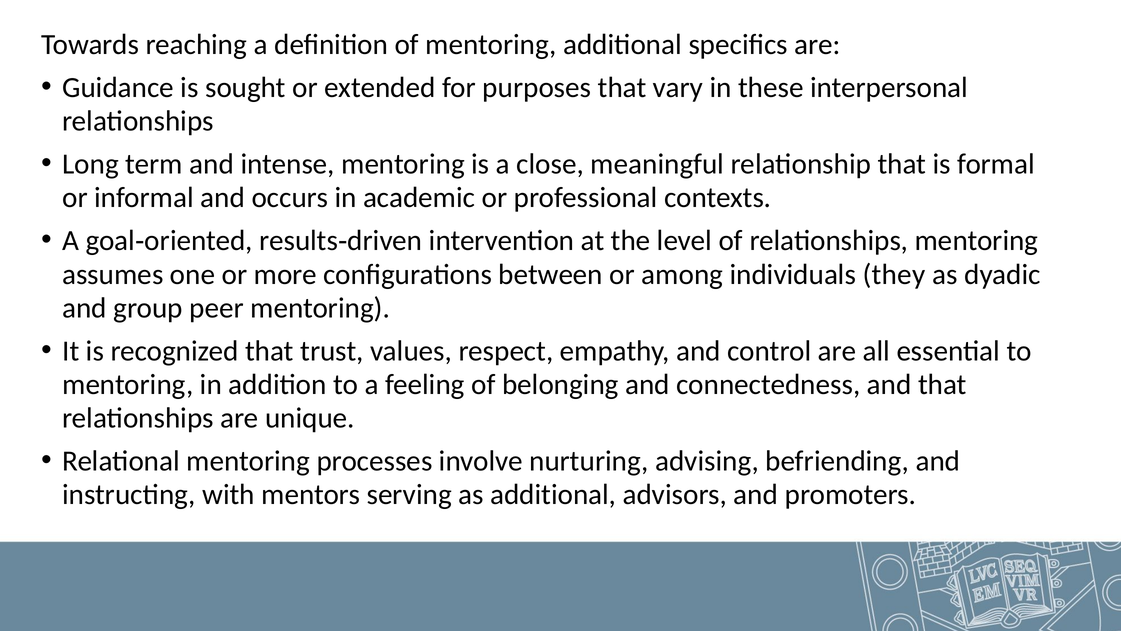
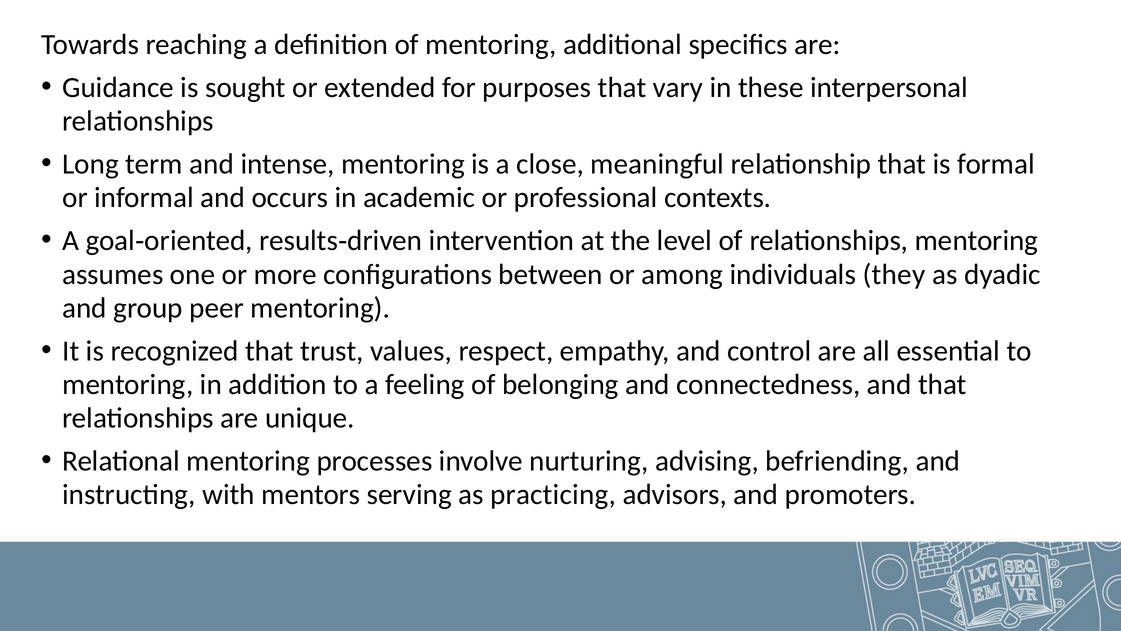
as additional: additional -> practicing (553, 494)
